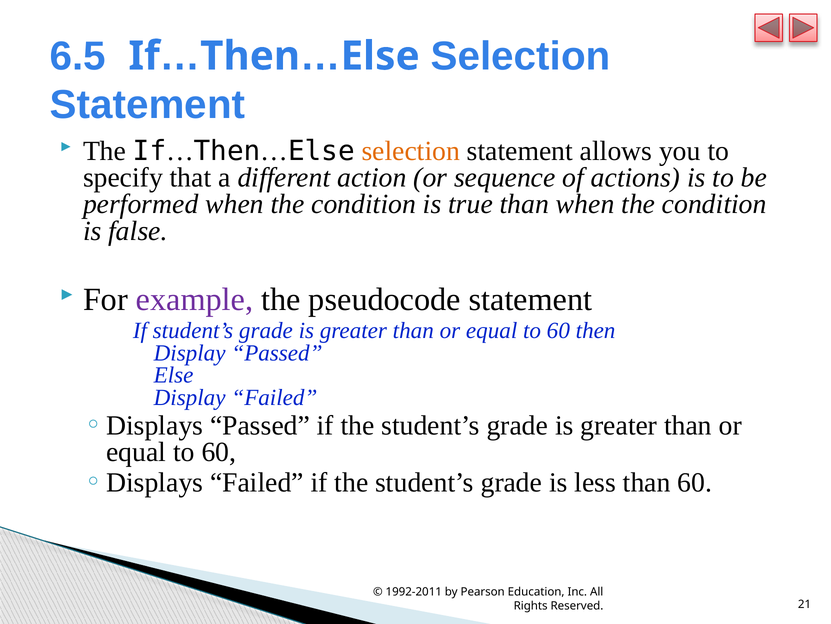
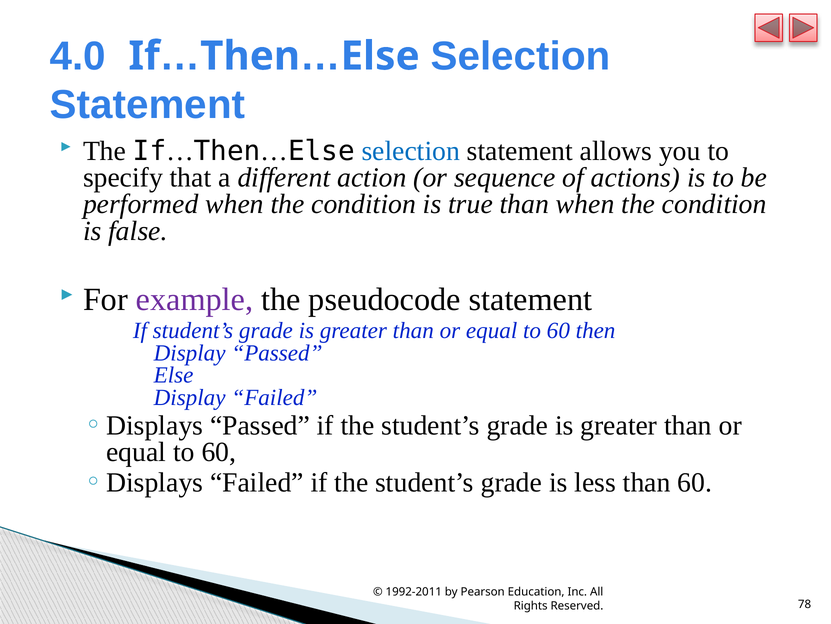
6.5: 6.5 -> 4.0 (78, 56)
selection colour: orange -> blue (411, 151)
21: 21 -> 78 (805, 604)
